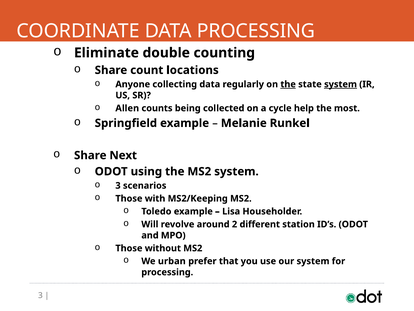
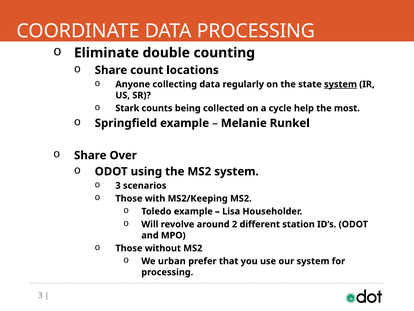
the underline: present -> none (288, 84)
Allen: Allen -> Stark (127, 108)
Next: Next -> Over (123, 155)
